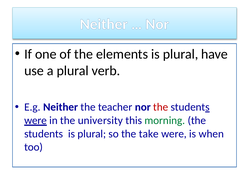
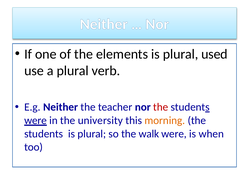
have: have -> used (214, 54)
morning colour: green -> orange (165, 120)
take: take -> walk (149, 134)
